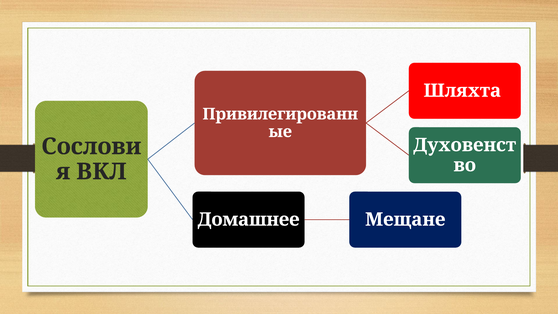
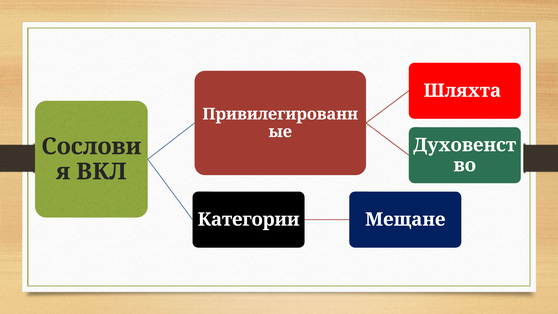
Домашнее: Домашнее -> Категории (249, 219)
